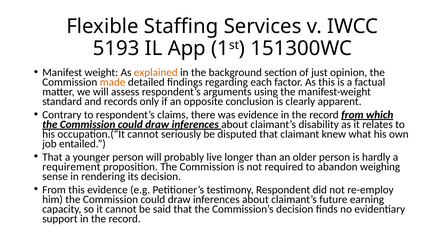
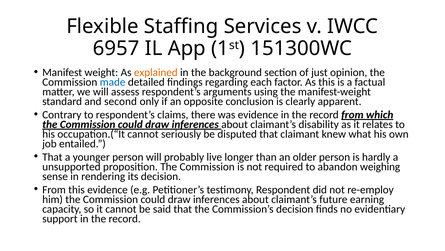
5193: 5193 -> 6957 (116, 48)
made colour: orange -> blue (113, 82)
records: records -> second (121, 101)
requirement: requirement -> unsupported (71, 166)
